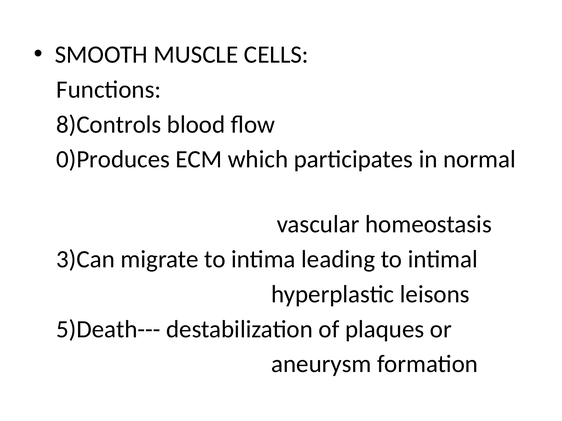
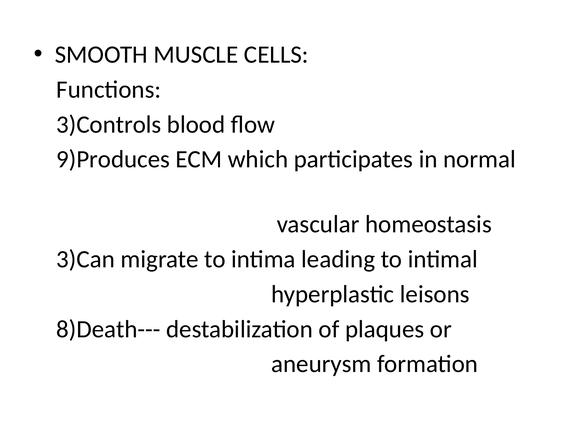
8)Controls: 8)Controls -> 3)Controls (109, 125)
0)Produces: 0)Produces -> 9)Produces (113, 160)
5)Death---: 5)Death--- -> 8)Death--- (108, 330)
